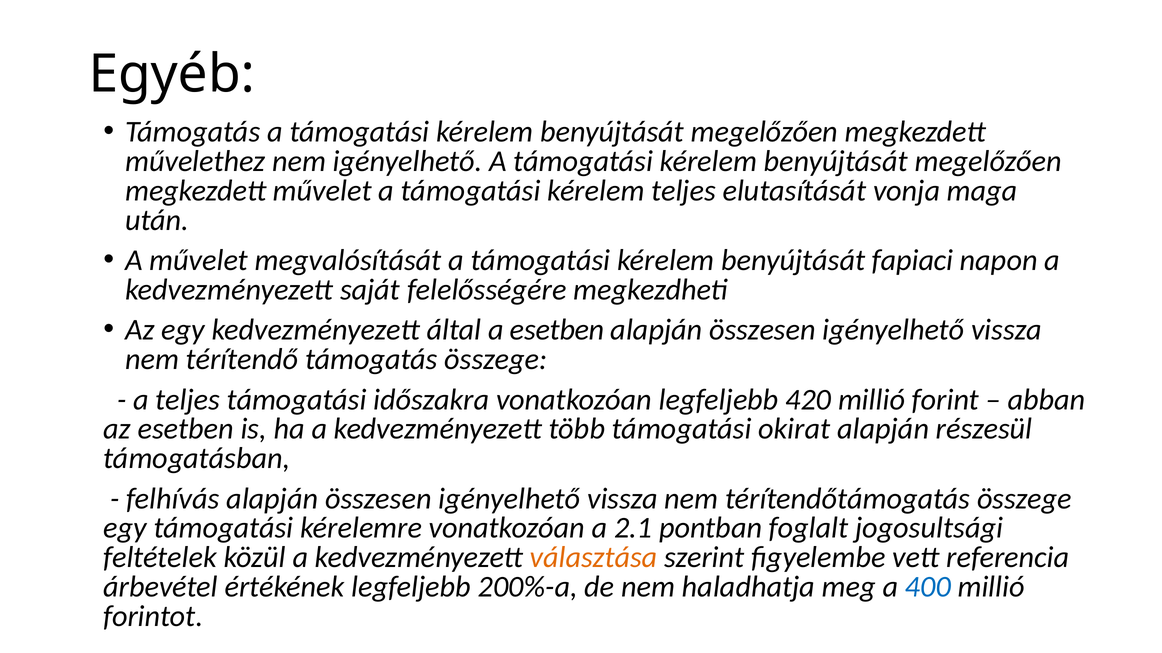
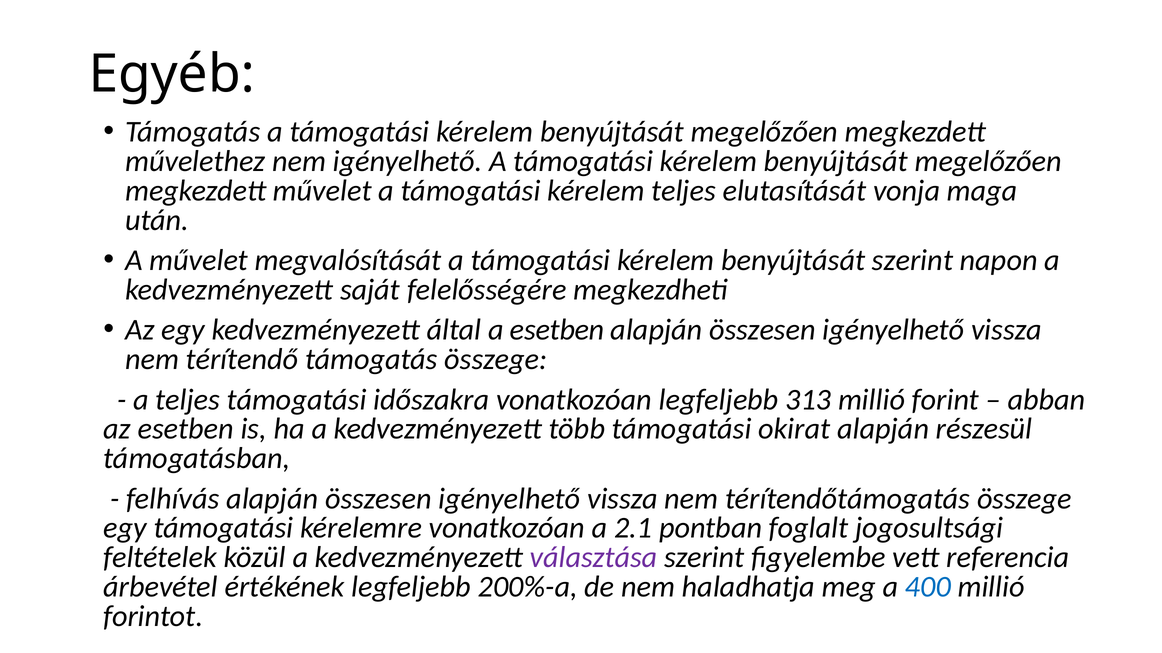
benyújtását fapiaci: fapiaci -> szerint (913, 261)
420: 420 -> 313 (808, 400)
választása colour: orange -> purple (594, 558)
